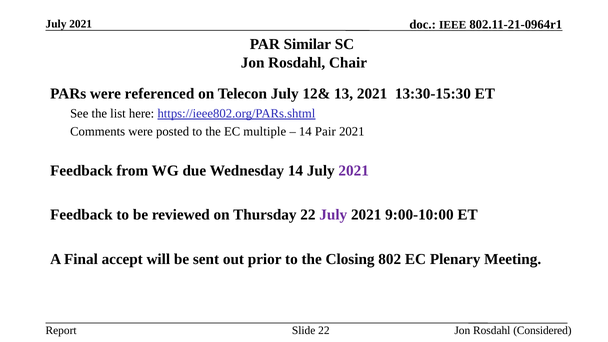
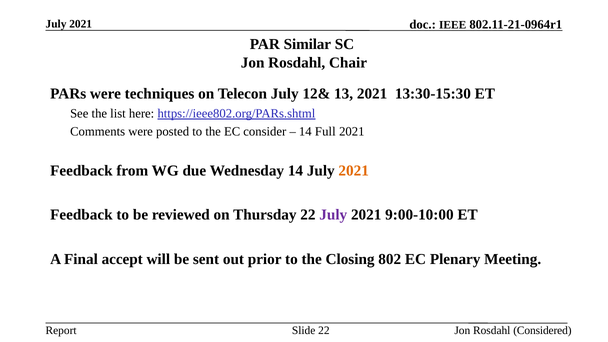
referenced: referenced -> techniques (160, 94)
multiple: multiple -> consider (265, 132)
Pair: Pair -> Full (325, 132)
2021 colour: purple -> orange (354, 171)
